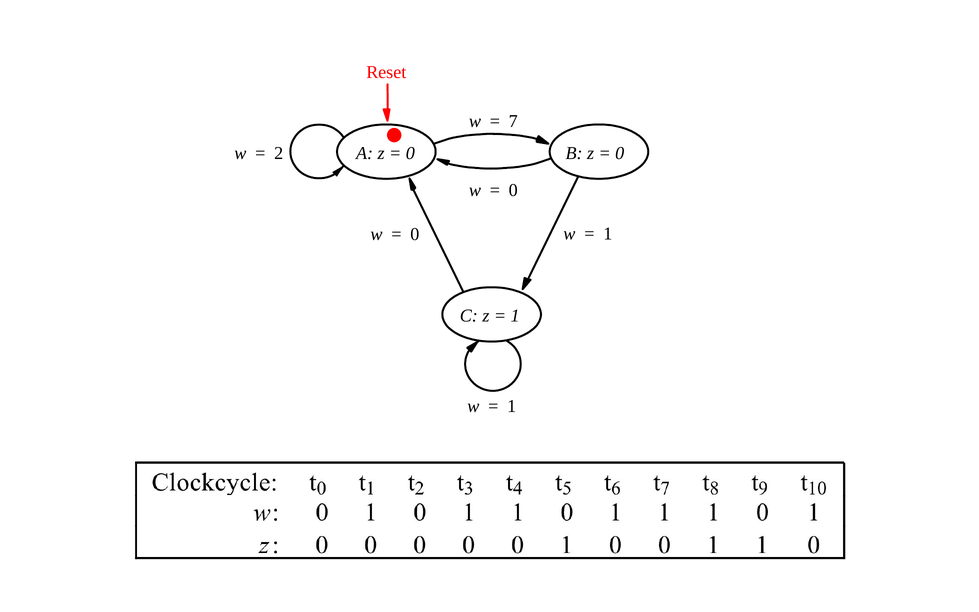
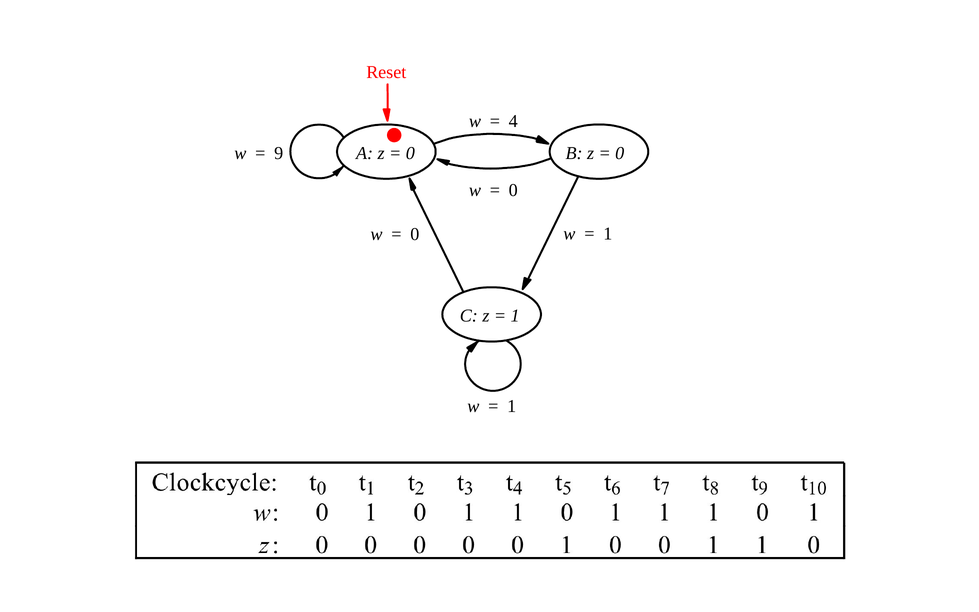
7: 7 -> 4 (513, 121)
2: 2 -> 9 (279, 153)
